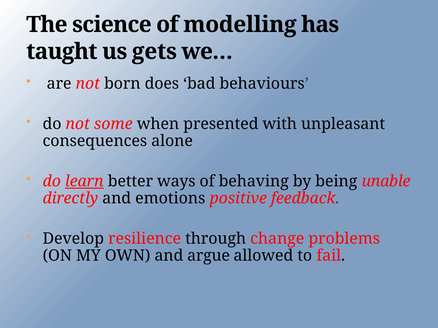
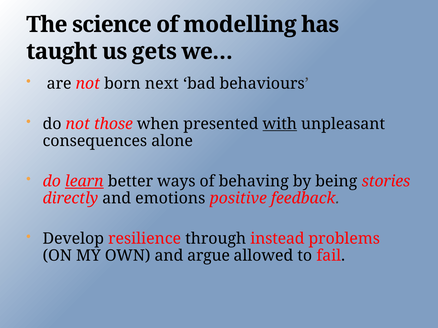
does: does -> next (162, 84)
some: some -> those (113, 124)
with underline: none -> present (280, 124)
unable: unable -> stories (386, 182)
change: change -> instead (277, 239)
